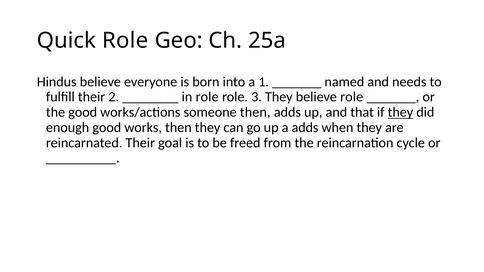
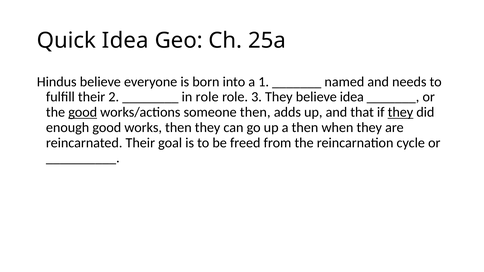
Quick Role: Role -> Idea (125, 41)
believe role: role -> idea (352, 97)
good underline: none -> present (83, 112)
a adds: adds -> then (305, 128)
